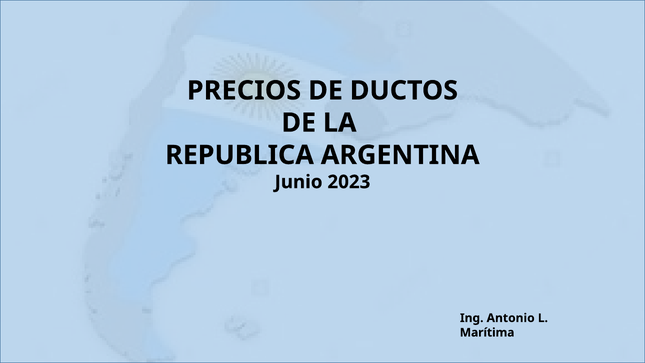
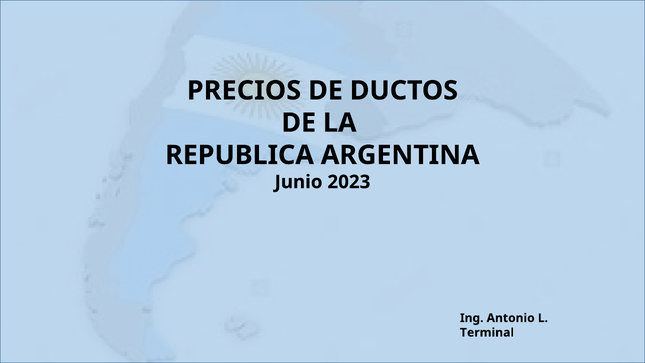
Marítima: Marítima -> Terminal (487, 332)
